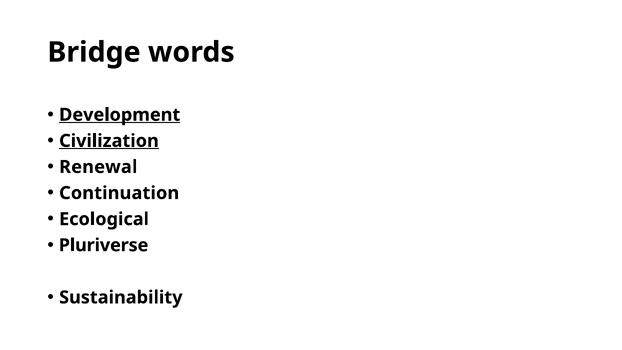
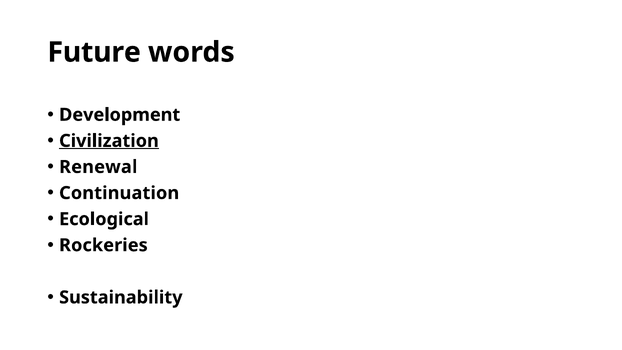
Bridge: Bridge -> Future (94, 52)
Development underline: present -> none (120, 115)
Pluriverse: Pluriverse -> Rockeries (103, 245)
